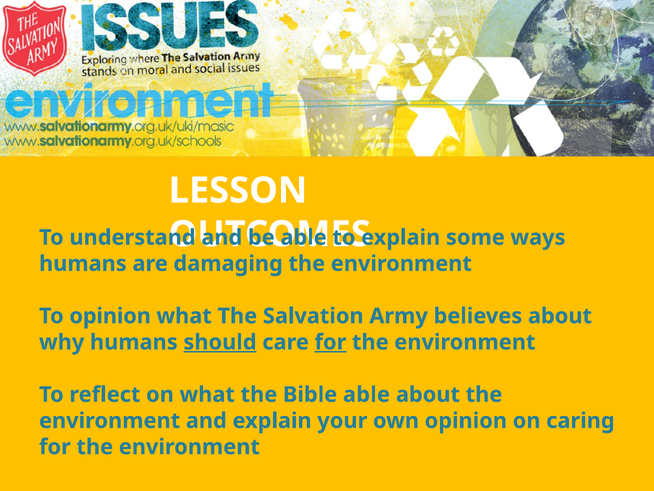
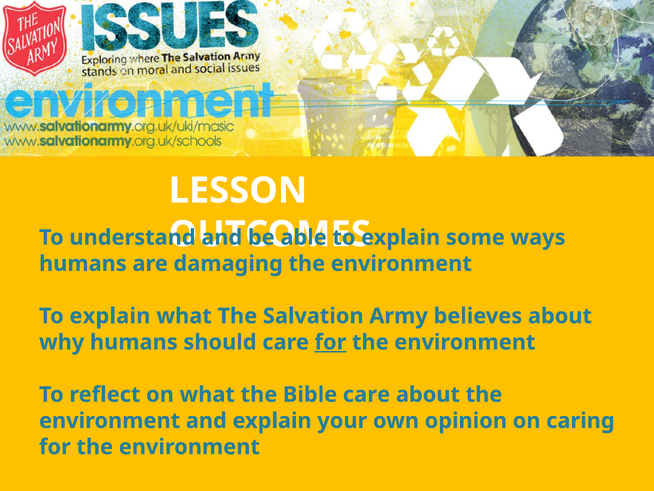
opinion: opinion -> explain (110, 316)
should underline: present -> none (220, 342)
Bible able: able -> care (366, 394)
